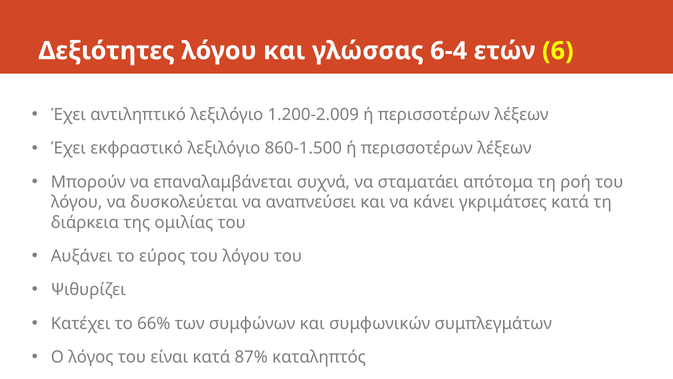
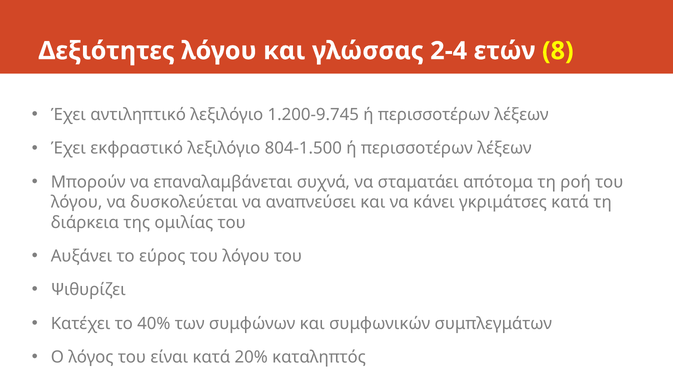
6-4: 6-4 -> 2-4 (449, 51)
6: 6 -> 8 (558, 51)
1.200-2.009: 1.200-2.009 -> 1.200-9.745 (313, 115)
860-1.500: 860-1.500 -> 804-1.500 (303, 148)
66%: 66% -> 40% (154, 323)
87%: 87% -> 20% (251, 357)
